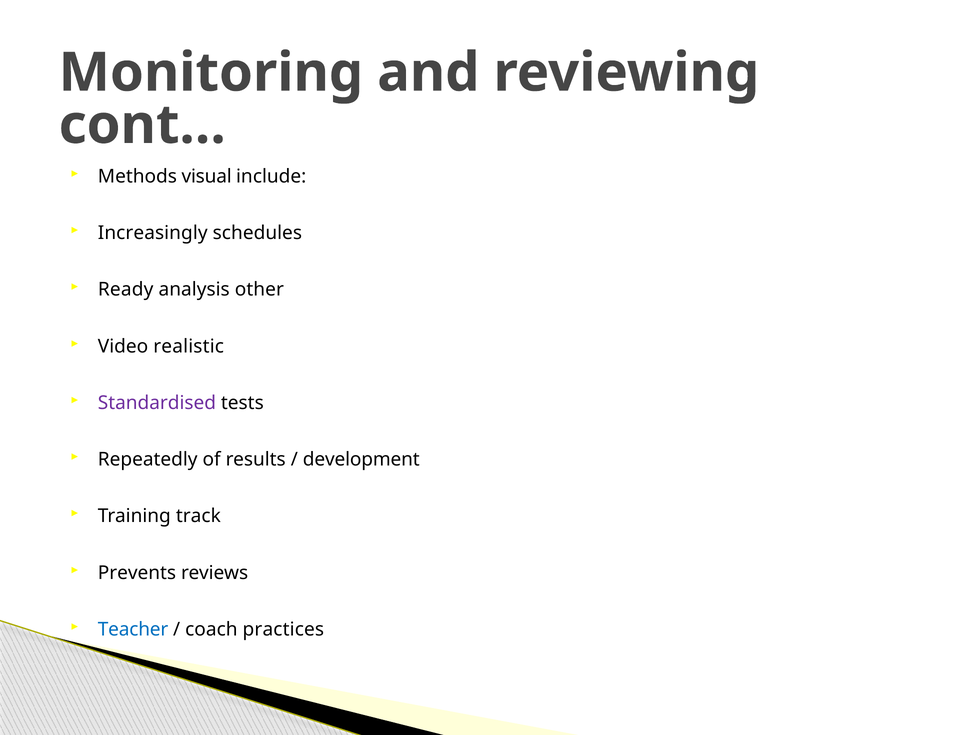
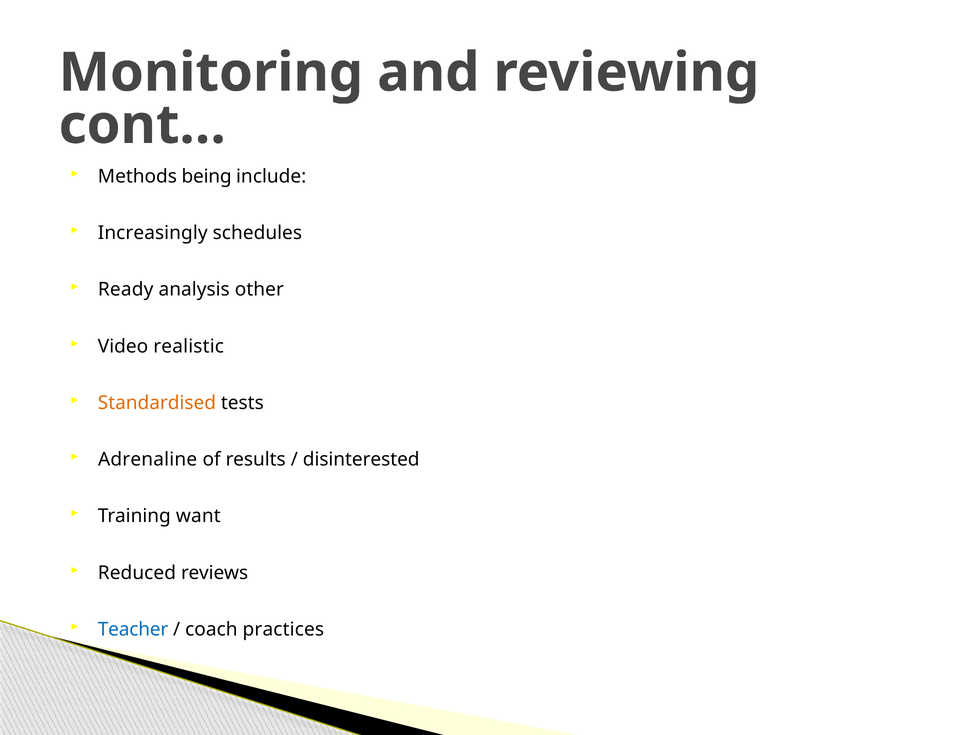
visual: visual -> being (207, 176)
Standardised colour: purple -> orange (157, 403)
Repeatedly: Repeatedly -> Adrenaline (148, 460)
development: development -> disinterested (361, 460)
track: track -> want (198, 516)
Prevents: Prevents -> Reduced (137, 573)
